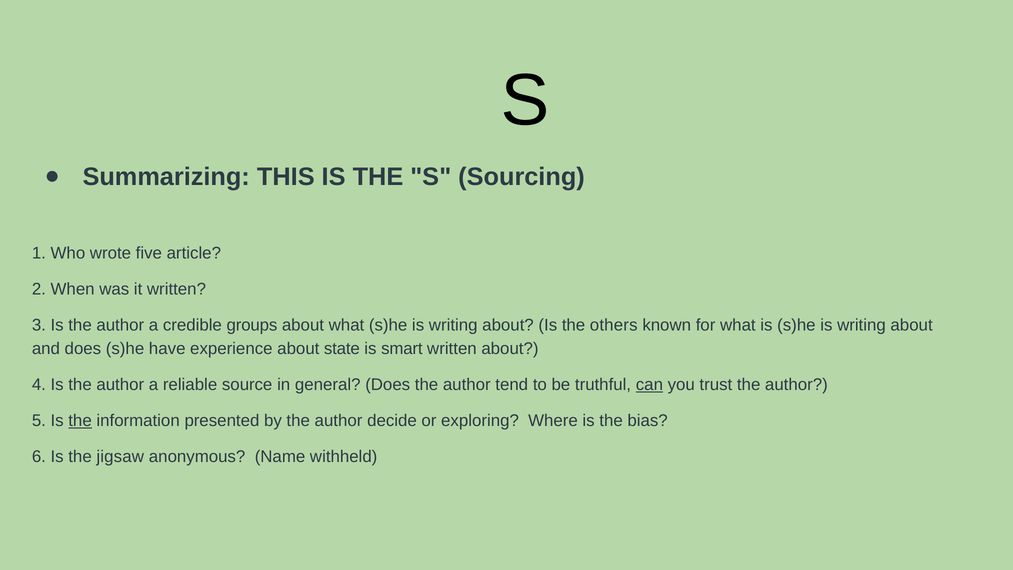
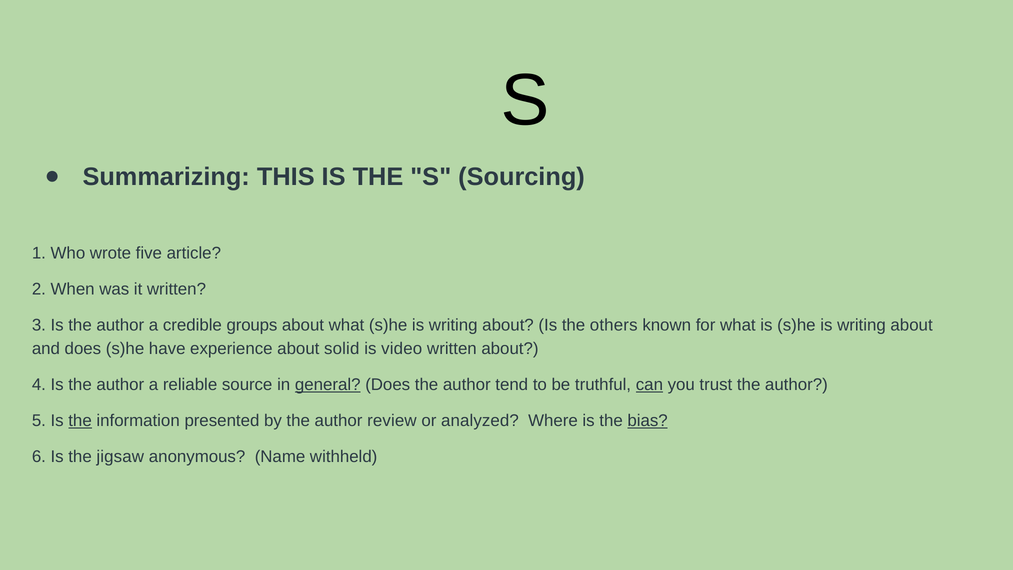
state: state -> solid (342, 348)
smart: smart -> video (402, 348)
general underline: none -> present (328, 384)
decide: decide -> review (392, 420)
exploring: exploring -> analyzed (480, 420)
bias underline: none -> present (648, 420)
